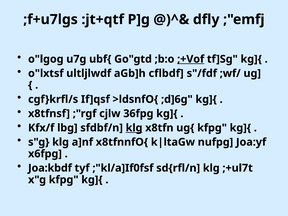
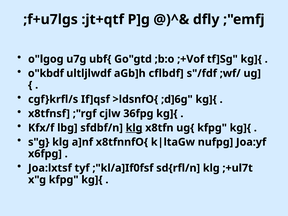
;+Vof underline: present -> none (191, 59)
o"lxtsf: o"lxtsf -> o"kbdf (46, 73)
Joa:kbdf: Joa:kbdf -> Joa:lxtsf (50, 168)
